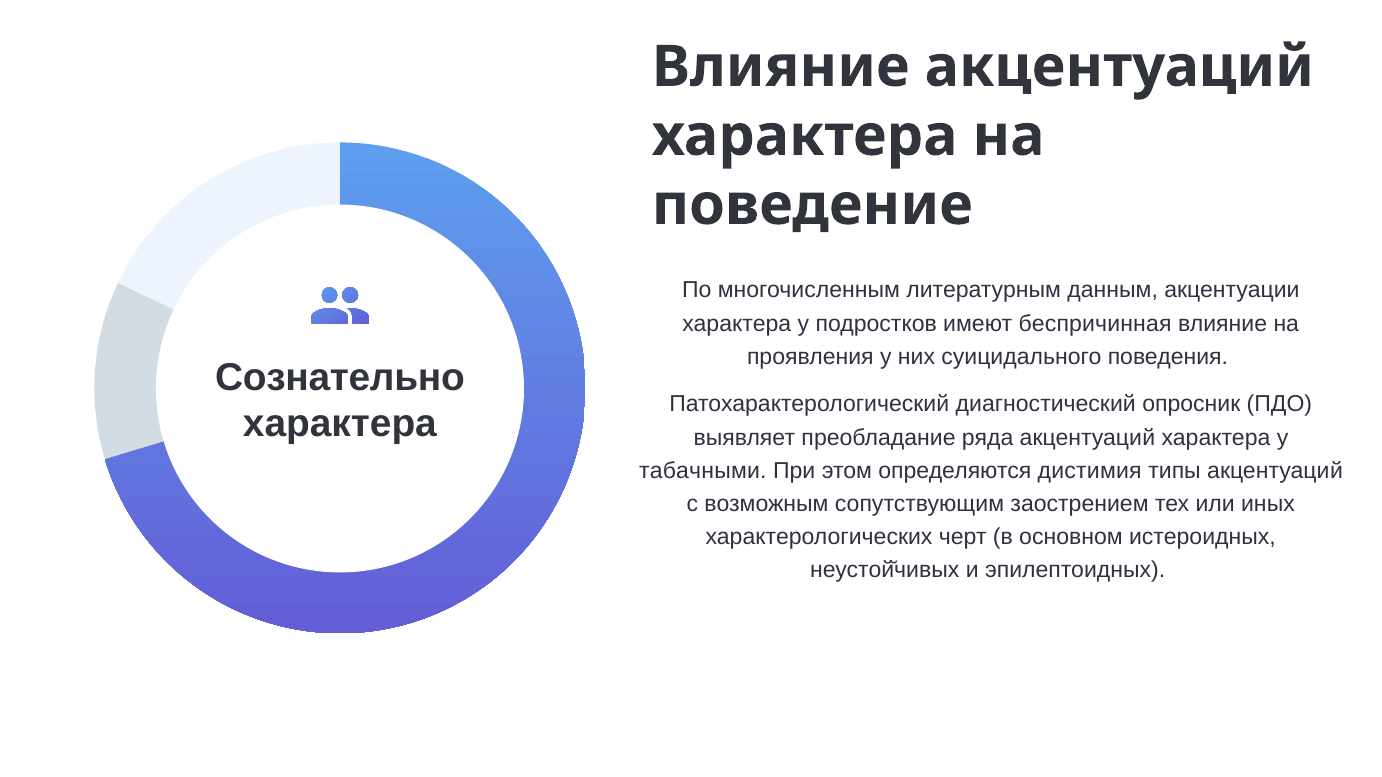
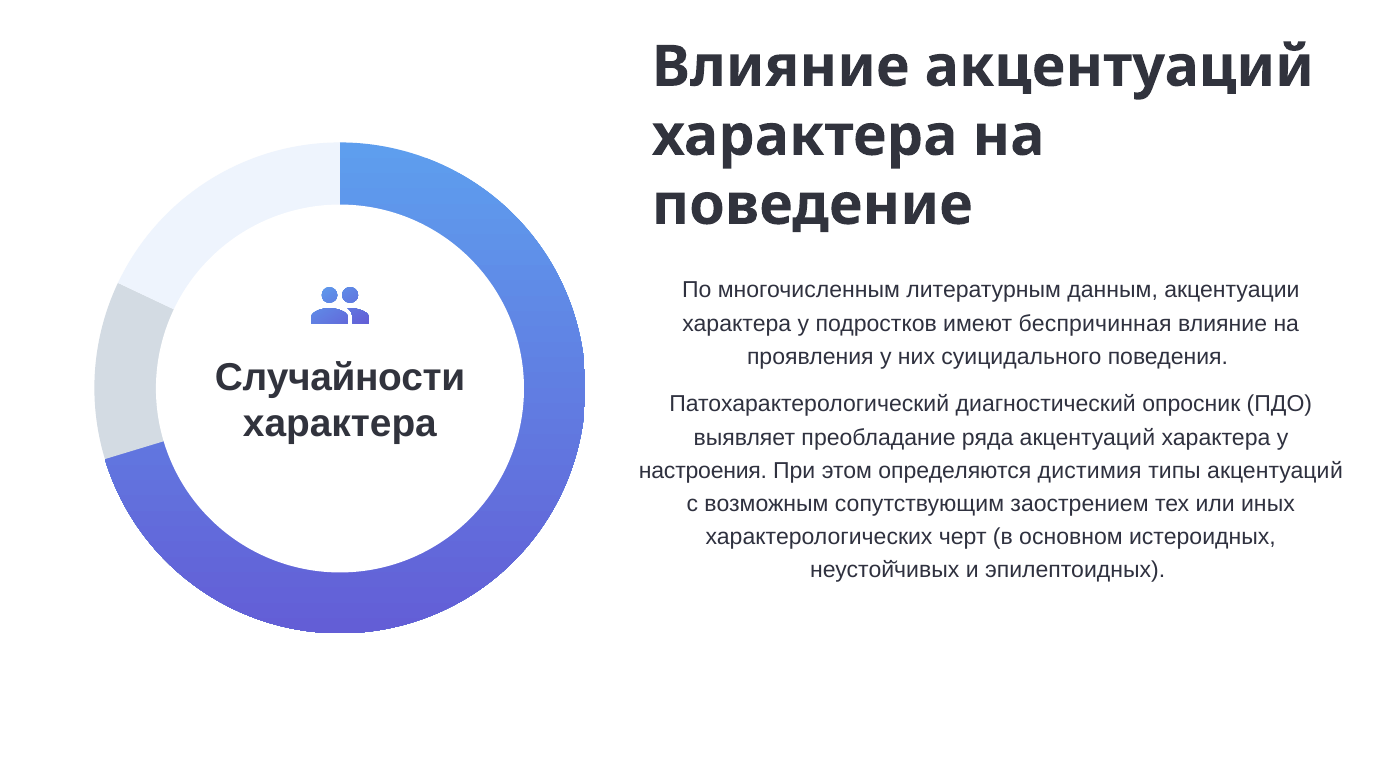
Сознательно: Сознательно -> Случайности (340, 378)
табачными: табачными -> настроения (703, 471)
